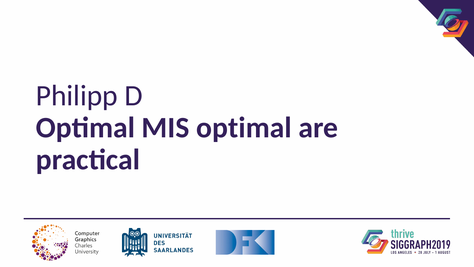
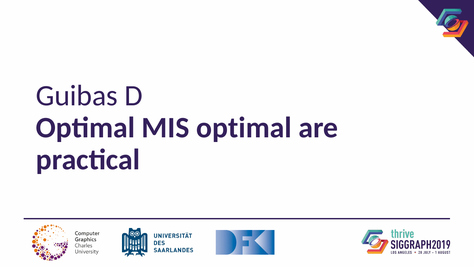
Philipp: Philipp -> Guibas (77, 95)
